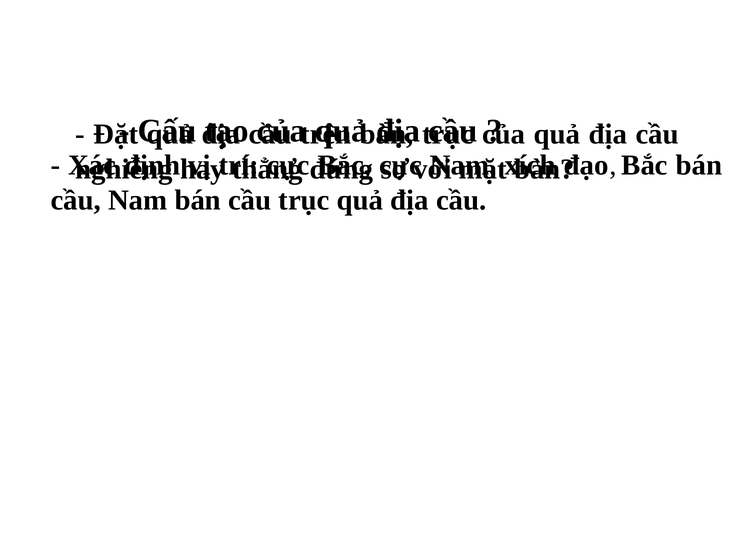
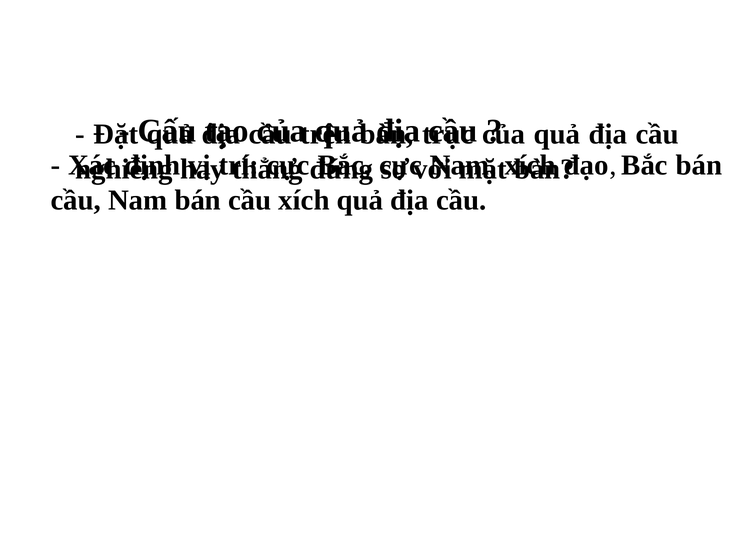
cầu trục: trục -> xích (304, 200)
